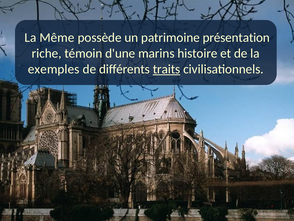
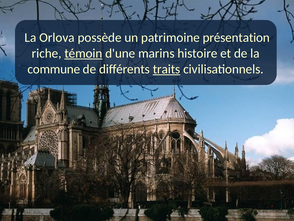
Même: Même -> Orlova (57, 38)
témoin underline: none -> present (83, 53)
exemples: exemples -> commune (54, 69)
